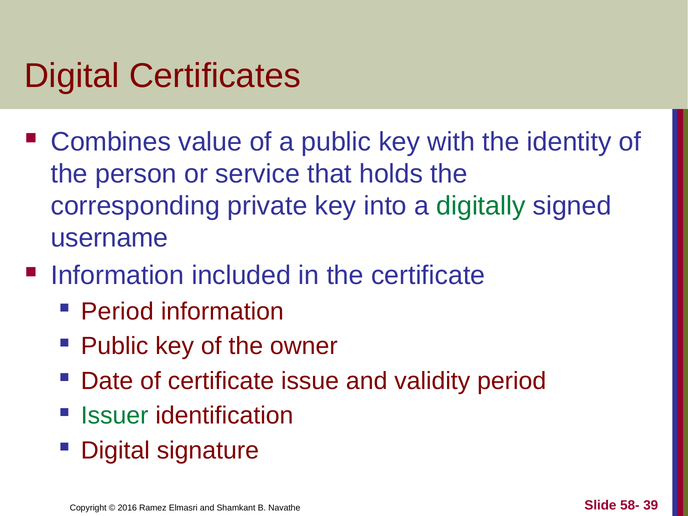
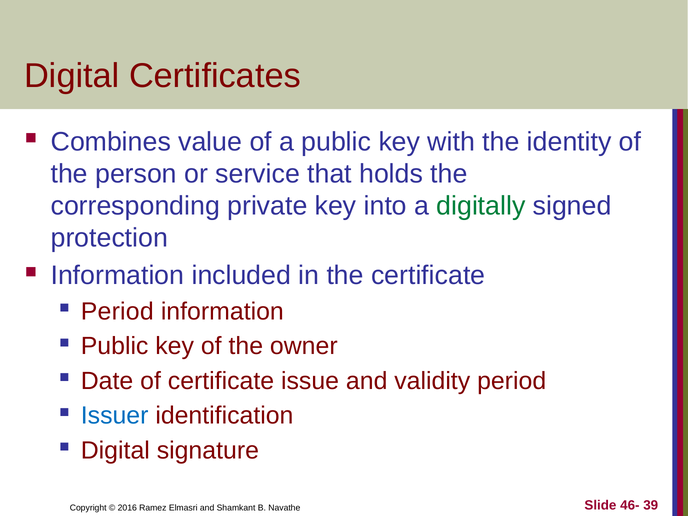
username: username -> protection (109, 238)
Issuer colour: green -> blue (115, 416)
58-: 58- -> 46- (630, 505)
